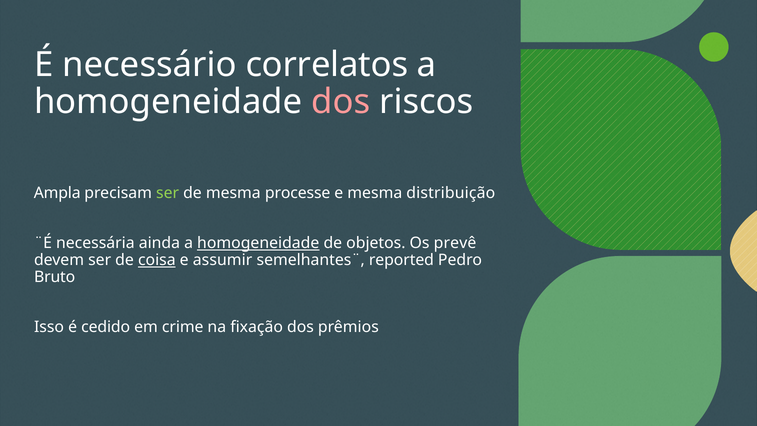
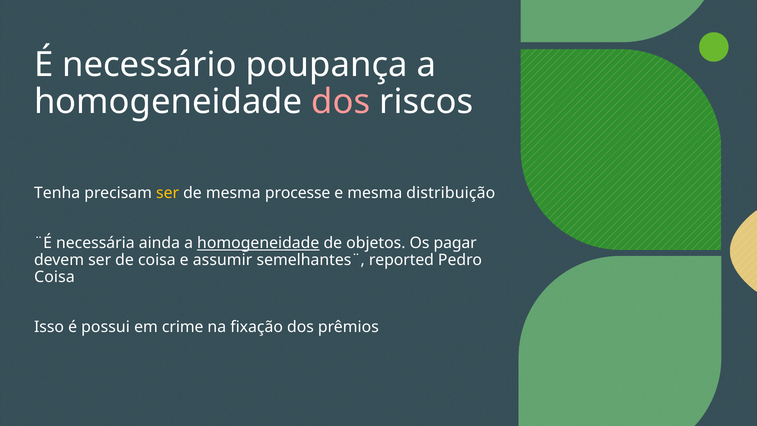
correlatos: correlatos -> poupança (327, 65)
Ampla: Ampla -> Tenha (57, 193)
ser colour: light green -> yellow (168, 193)
prevê: prevê -> pagar (455, 243)
coisa underline: present -> none (157, 260)
Bruto: Bruto -> Coisa (54, 277)
cedido: cedido -> possui (106, 327)
